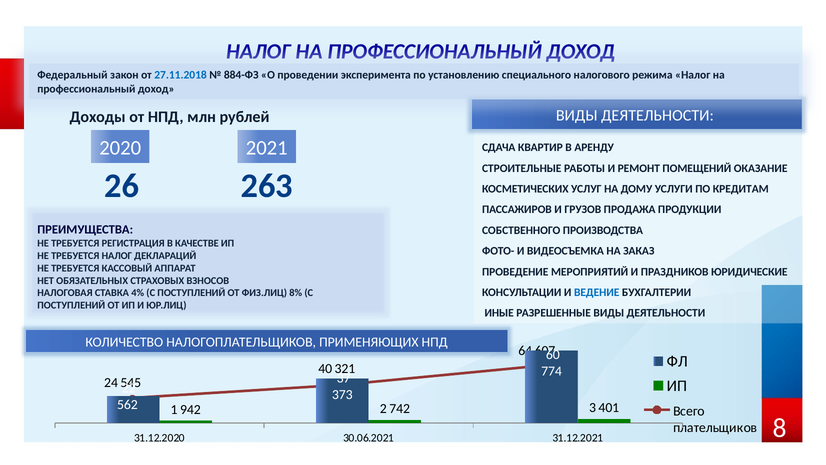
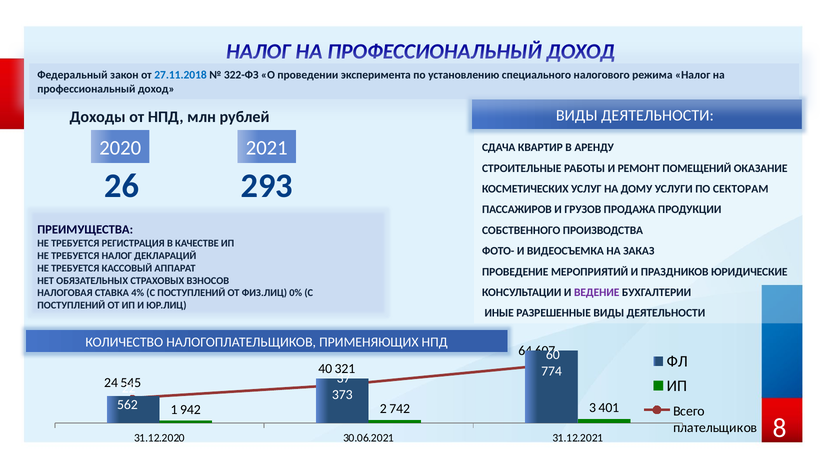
884-ФЗ: 884-ФЗ -> 322-ФЗ (241, 75)
263: 263 -> 293 (267, 186)
КРЕДИТАМ: КРЕДИТАМ -> СЕКТОРАМ (741, 189)
ВЕДЕНИЕ colour: blue -> purple (597, 292)
8%: 8% -> 0% (296, 293)
